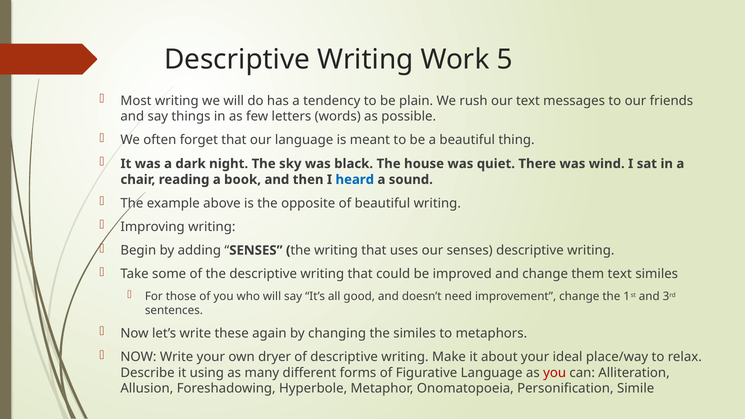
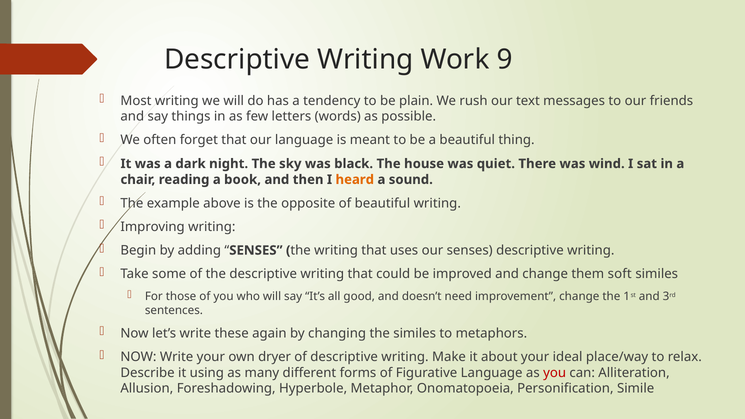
5: 5 -> 9 (505, 60)
heard colour: blue -> orange (355, 180)
them text: text -> soft (620, 274)
